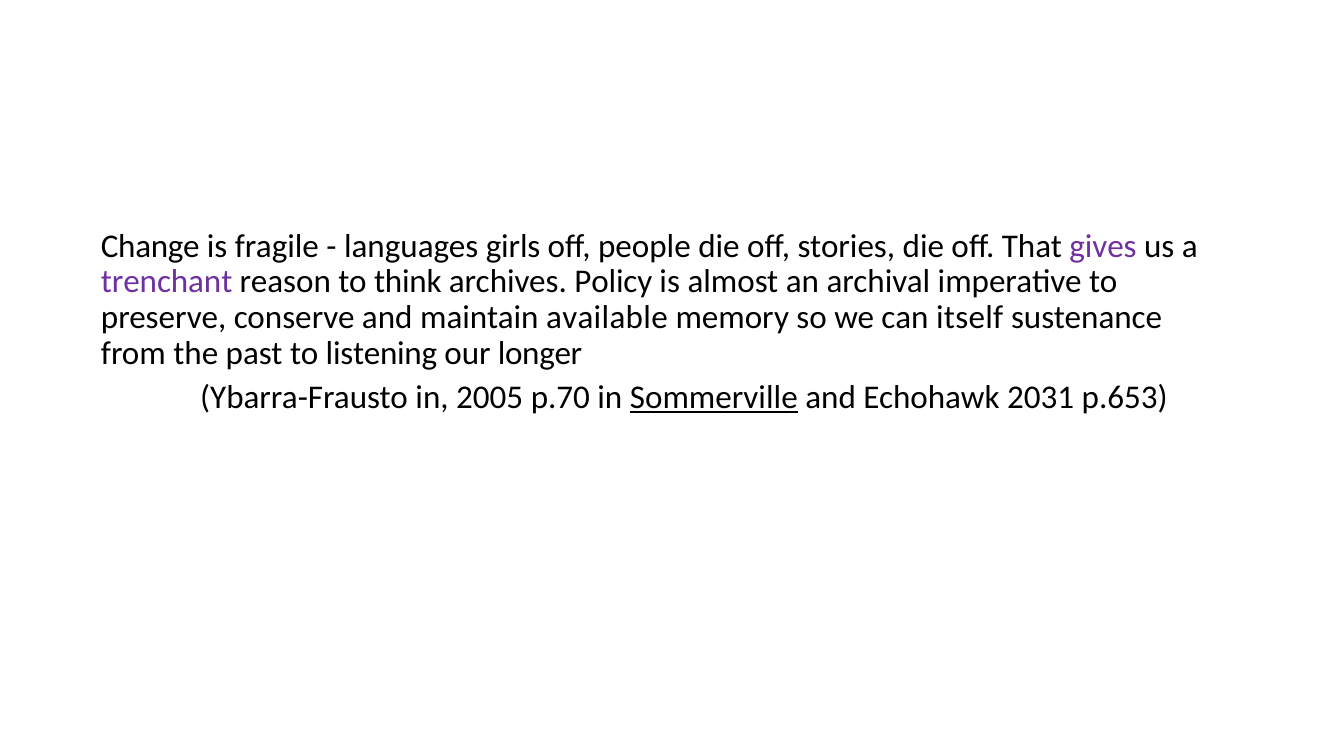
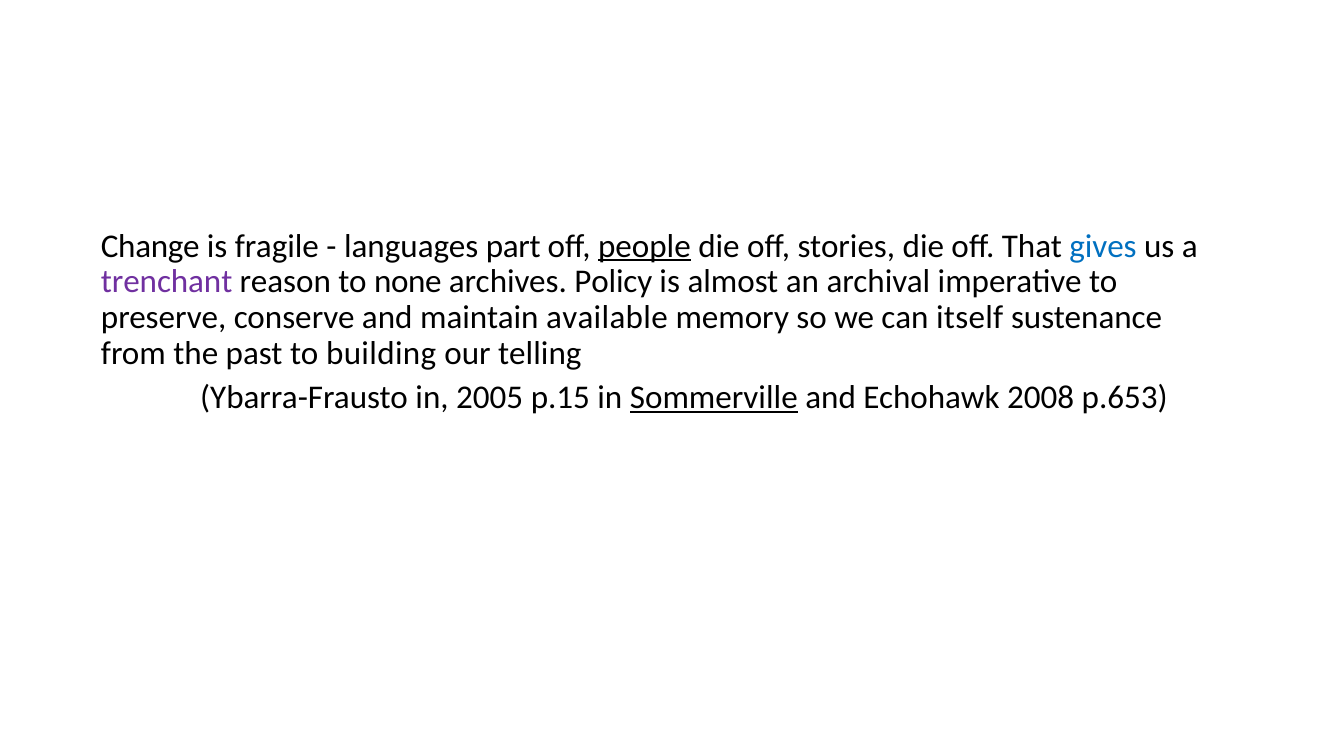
girls: girls -> part (513, 246)
people underline: none -> present (644, 246)
gives colour: purple -> blue (1103, 246)
think: think -> none (408, 282)
listening: listening -> building (381, 353)
longer: longer -> telling (540, 353)
p.70: p.70 -> p.15 (560, 397)
2031: 2031 -> 2008 (1041, 397)
